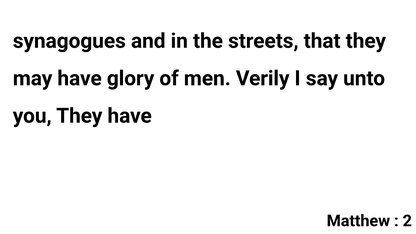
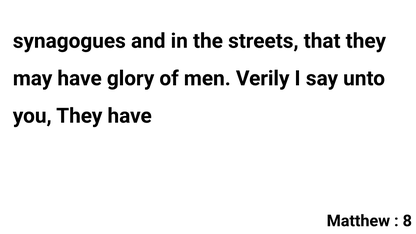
2: 2 -> 8 (407, 221)
